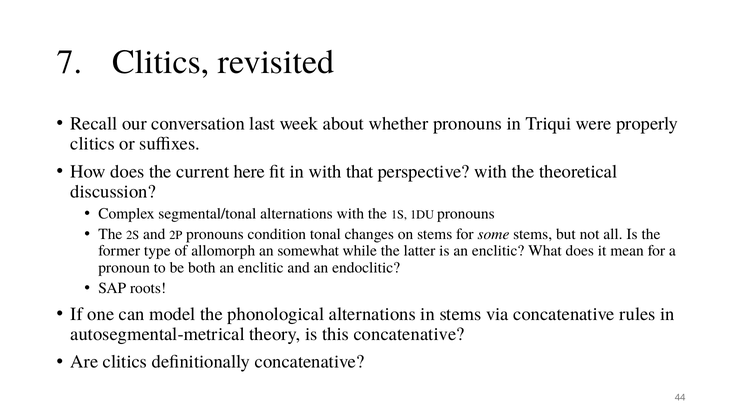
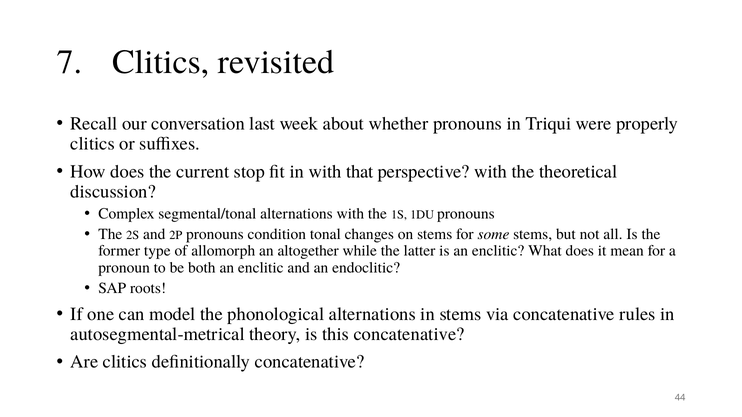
here: here -> stop (249, 172)
somewhat: somewhat -> altogether (308, 251)
